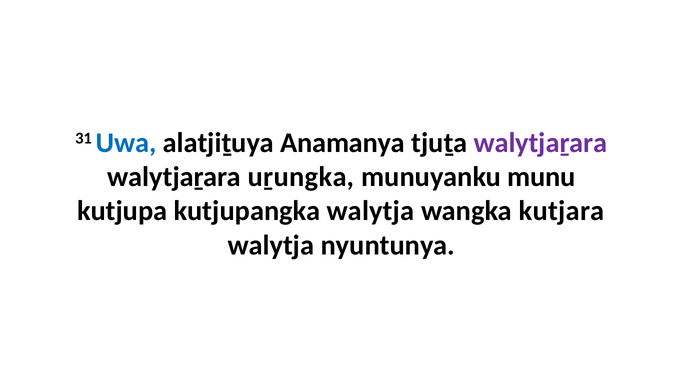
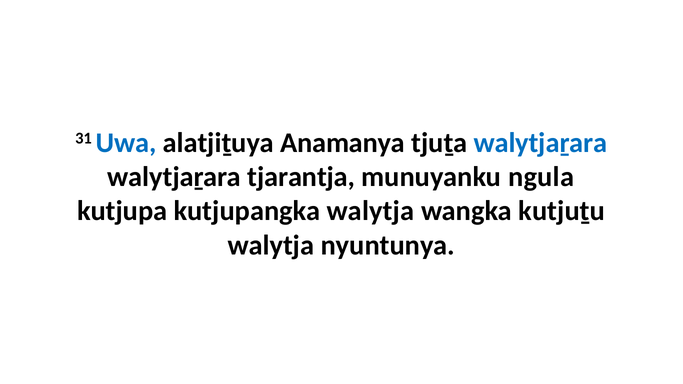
walytjaṟara colour: purple -> blue (540, 143)
uṟungka: uṟungka -> tjarantja (301, 177)
munu: munu -> ngula (541, 177)
kutjara: kutjara -> kutjuṯu (562, 211)
